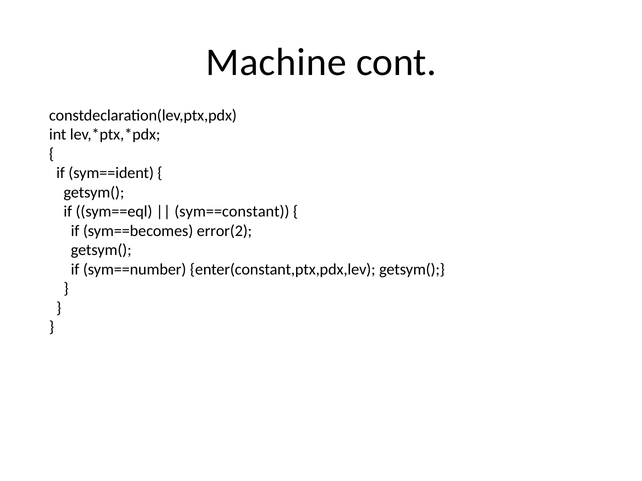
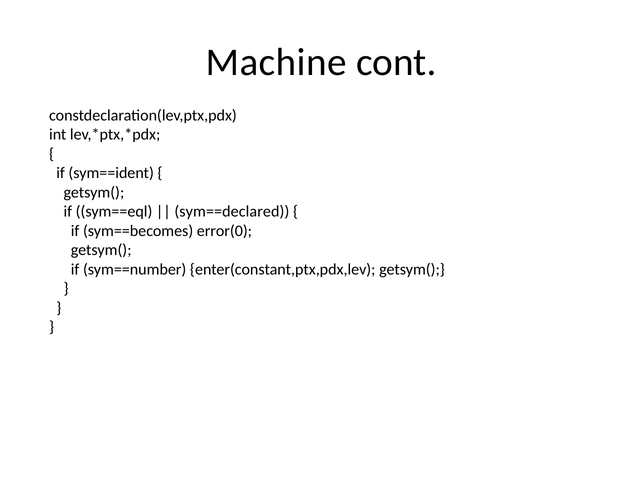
sym==constant: sym==constant -> sym==declared (232, 212)
error(2: error(2 -> error(0 (224, 231)
